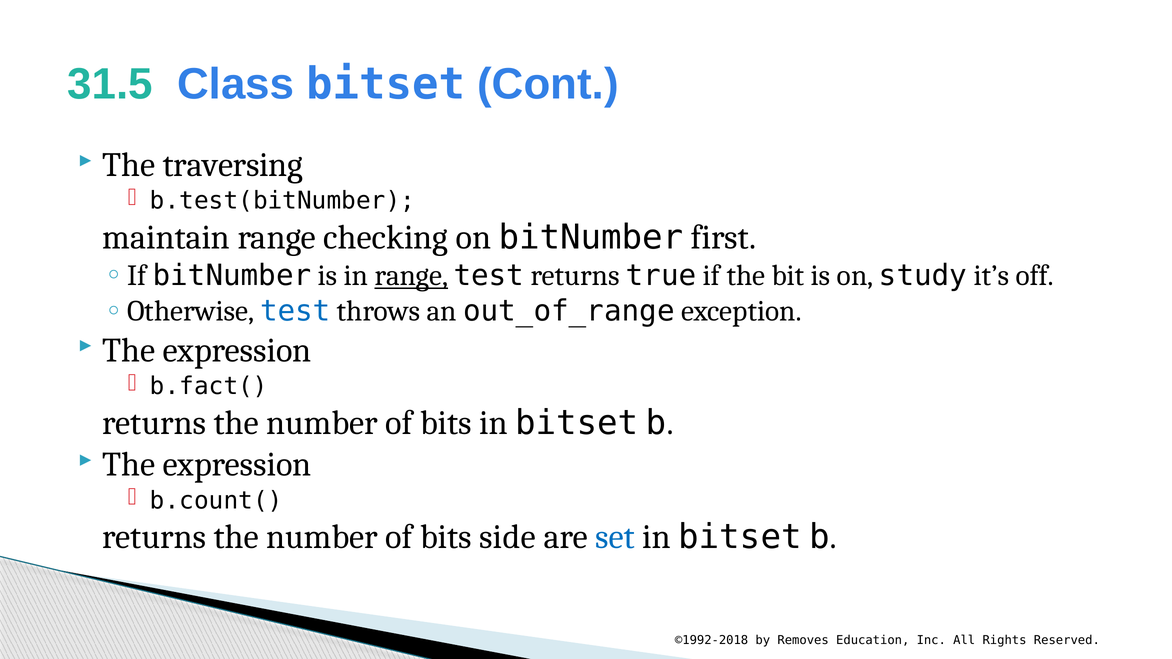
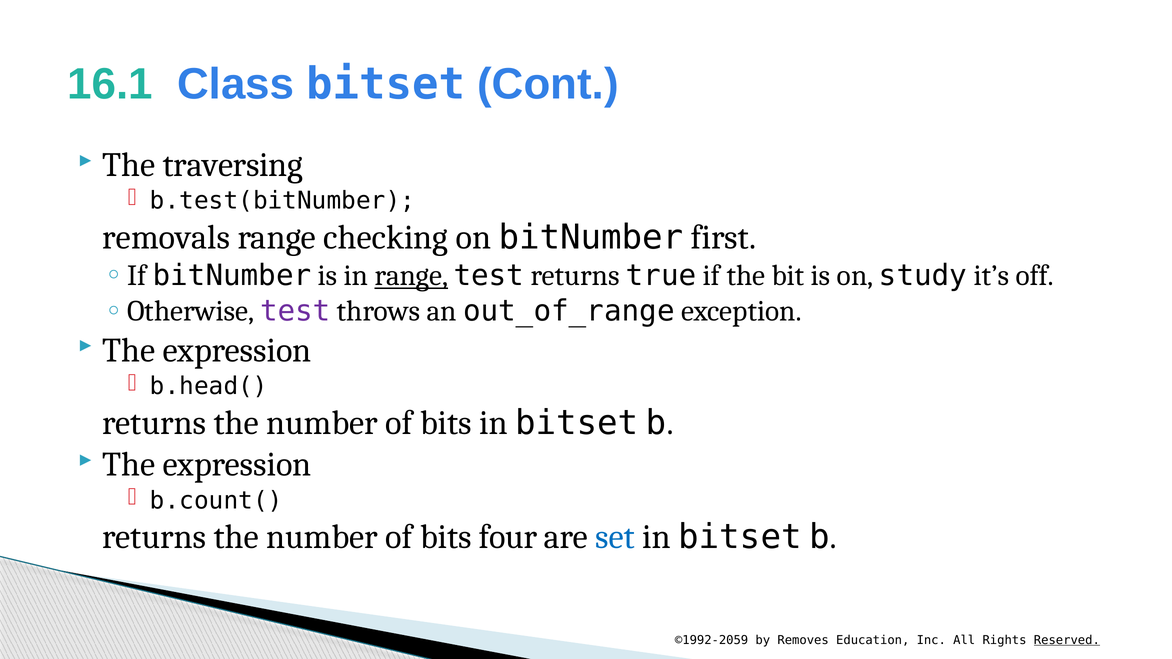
31.5: 31.5 -> 16.1 (110, 84)
maintain: maintain -> removals (166, 237)
test colour: blue -> purple (295, 311)
b.fact(: b.fact( -> b.head( (209, 386)
side: side -> four (508, 537)
©1992-2018: ©1992-2018 -> ©1992-2059 (712, 640)
Reserved underline: none -> present (1067, 640)
